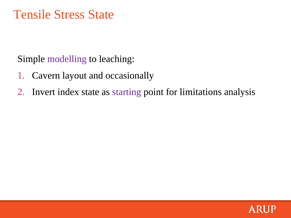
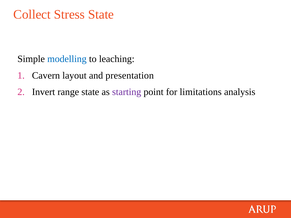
Tensile: Tensile -> Collect (32, 14)
modelling colour: purple -> blue (67, 59)
occasionally: occasionally -> presentation (130, 76)
index: index -> range (68, 92)
